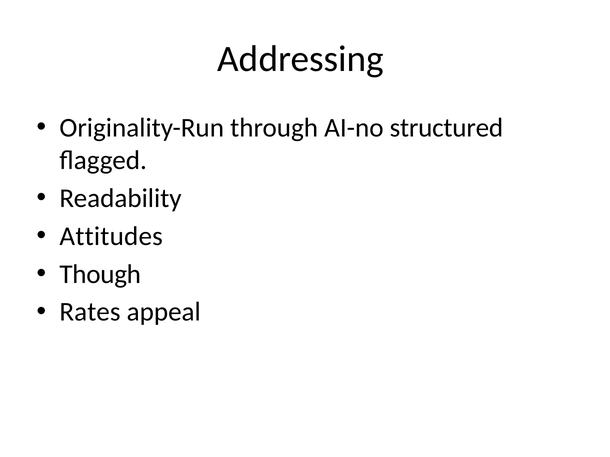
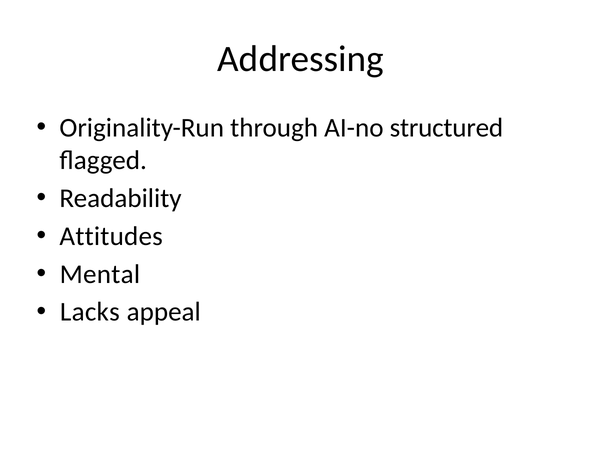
Though: Though -> Mental (100, 274)
Rates: Rates -> Lacks (90, 312)
